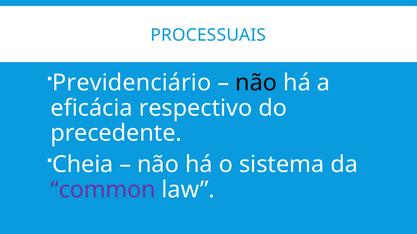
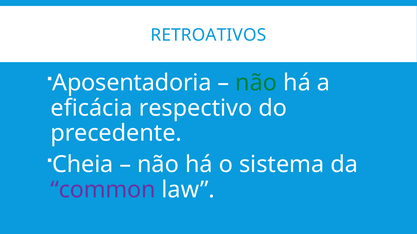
PROCESSUAIS: PROCESSUAIS -> RETROATIVOS (208, 35)
Previdenciário: Previdenciário -> Aposentadoria (132, 83)
não colour: black -> green (256, 83)
